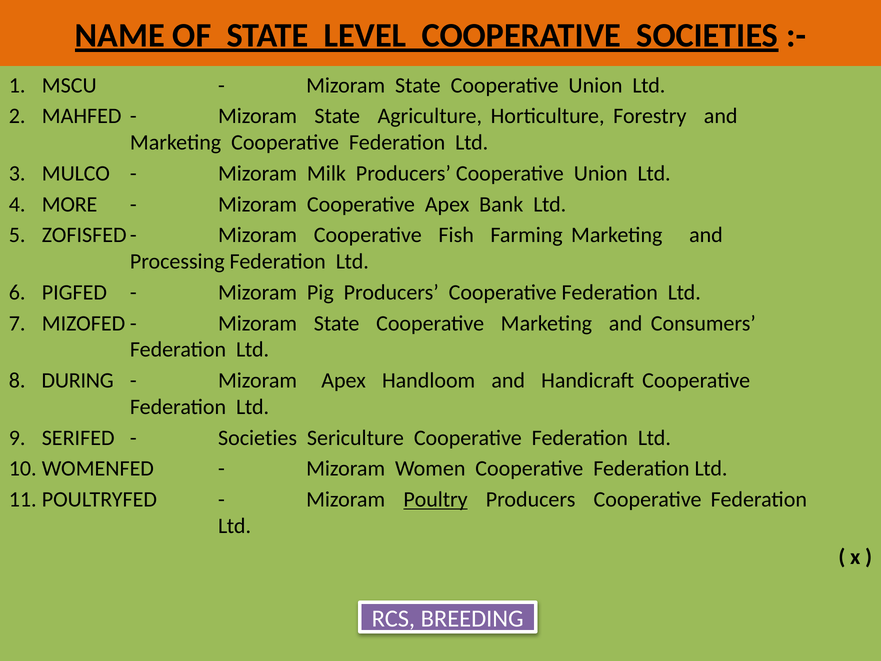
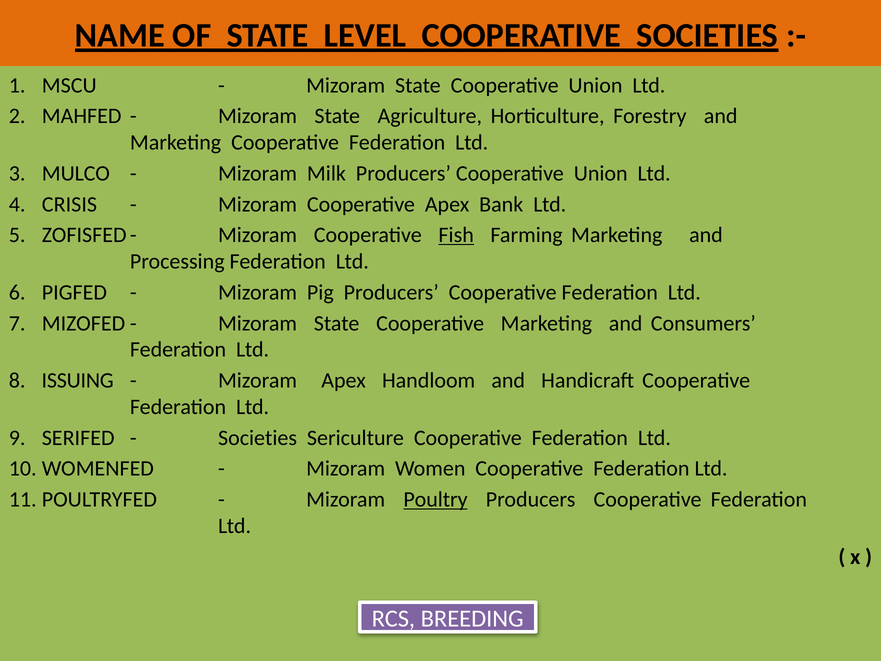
MORE: MORE -> CRISIS (69, 204)
Fish underline: none -> present (456, 235)
DURING: DURING -> ISSUING (78, 380)
